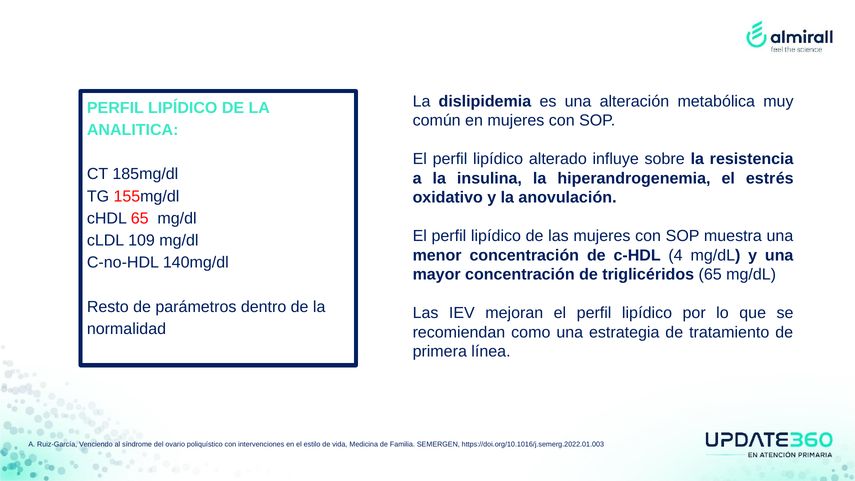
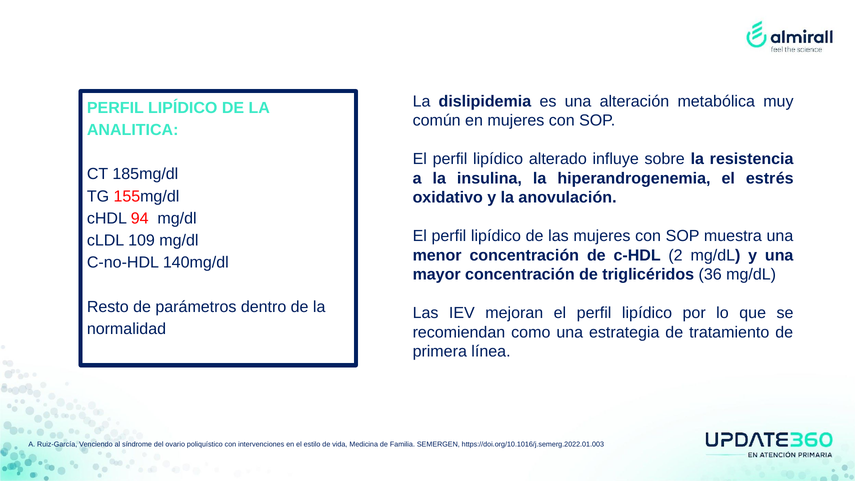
cHDL 65: 65 -> 94 (140, 218)
4: 4 -> 2 (676, 255)
65: 65 -> 36 (710, 275)
